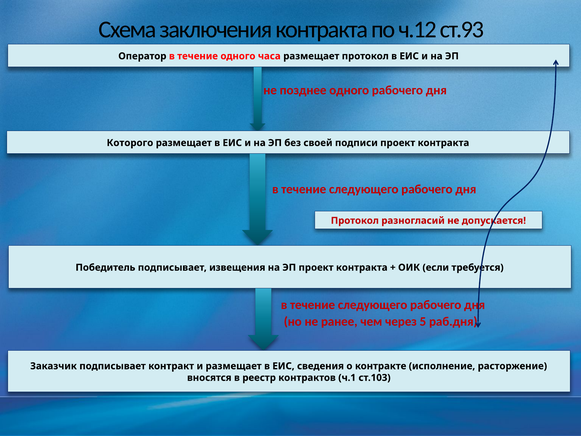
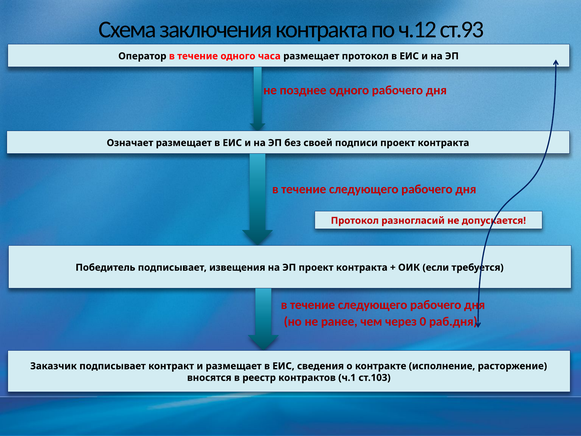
Которого: Которого -> Означает (130, 143)
5: 5 -> 0 (423, 321)
